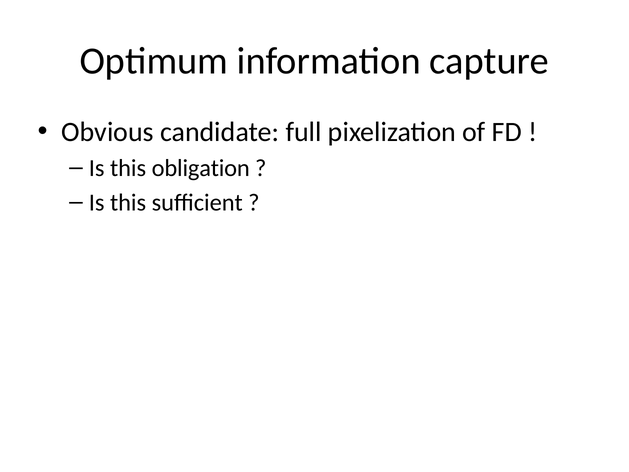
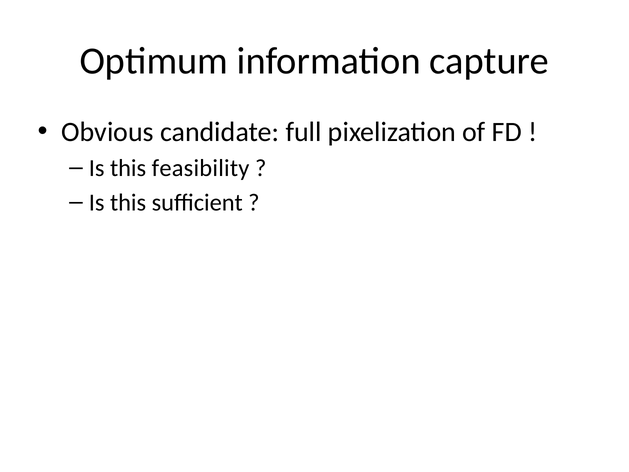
obligation: obligation -> feasibility (201, 168)
